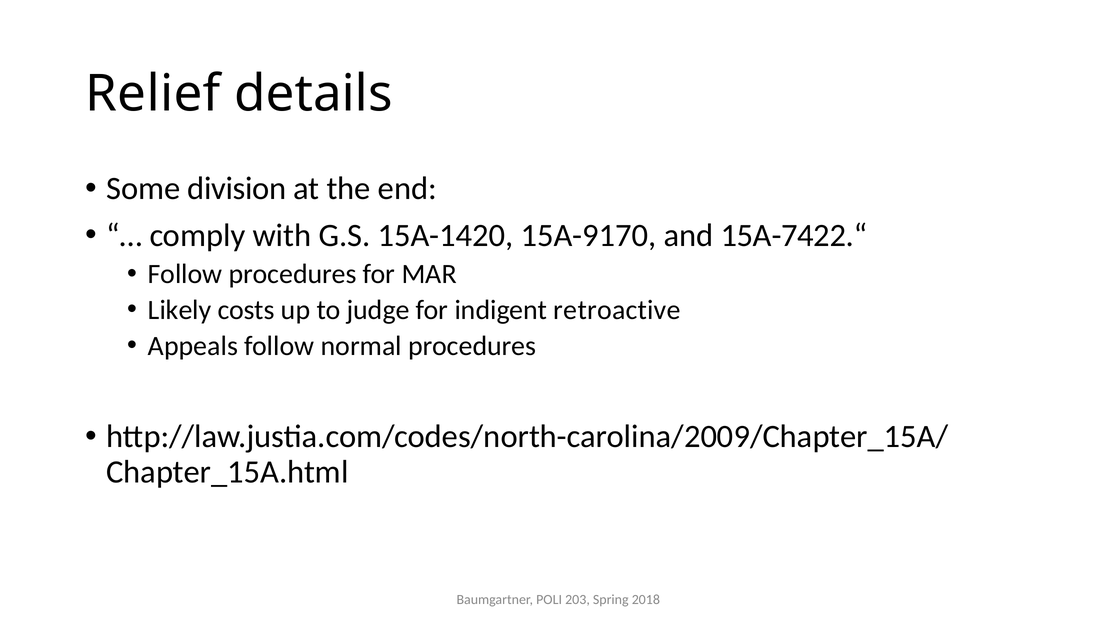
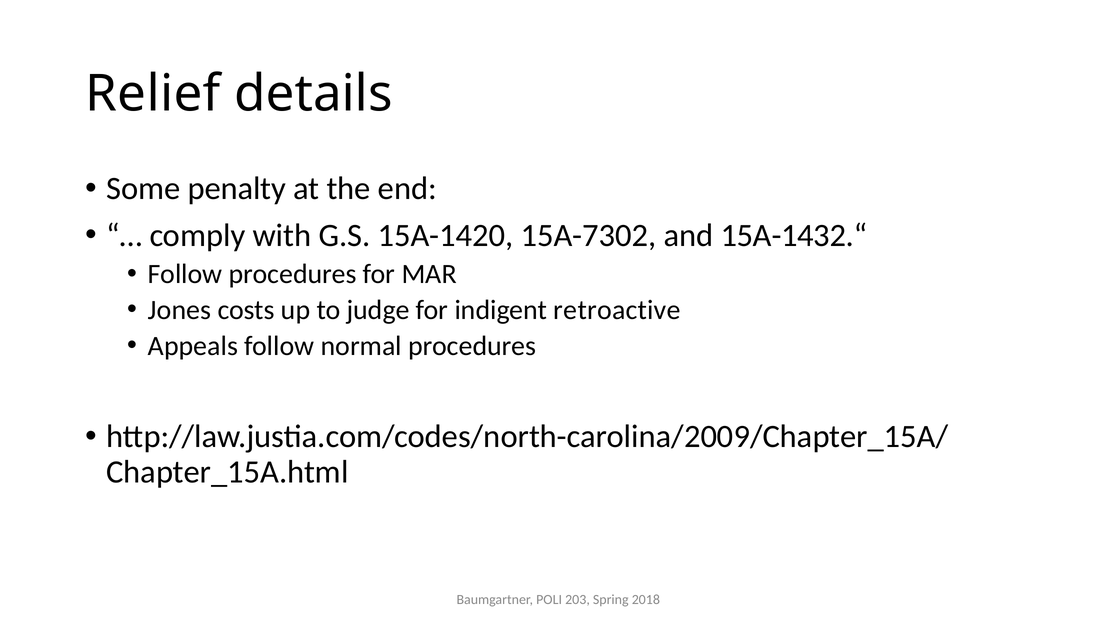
division: division -> penalty (237, 189)
15A-9170: 15A-9170 -> 15A-7302 (589, 236)
15A-7422.“: 15A-7422.“ -> 15A-1432.“ (794, 236)
Likely: Likely -> Jones (180, 310)
